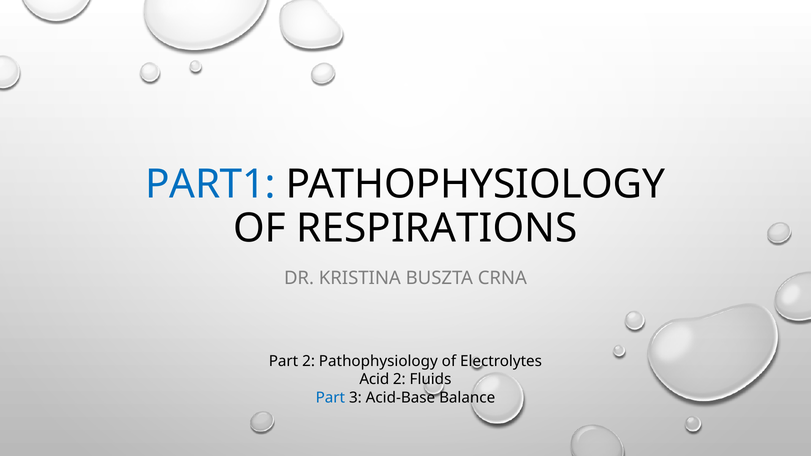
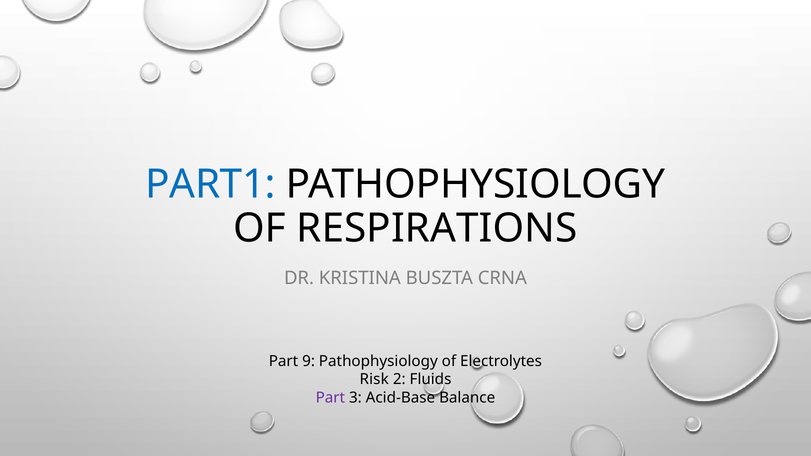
Part 2: 2 -> 9 (309, 361)
Acid: Acid -> Risk (374, 380)
Part colour: blue -> purple (330, 398)
